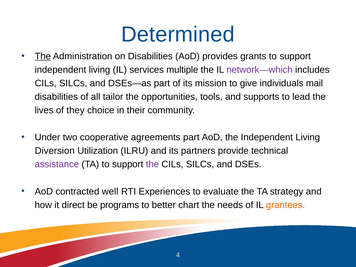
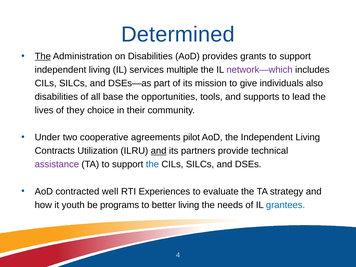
mail: mail -> also (314, 83)
tailor: tailor -> base (113, 97)
agreements part: part -> pilot (191, 137)
Diversion: Diversion -> Contracts (55, 151)
and underline: none -> present (159, 151)
the colour: purple -> blue (152, 164)
direct: direct -> youth (73, 205)
better chart: chart -> living (189, 205)
grantees colour: orange -> blue (286, 205)
